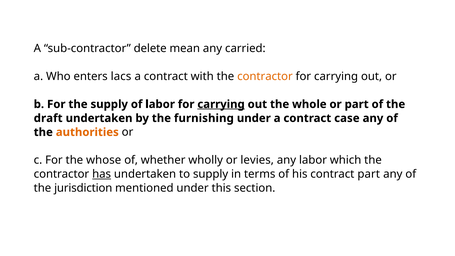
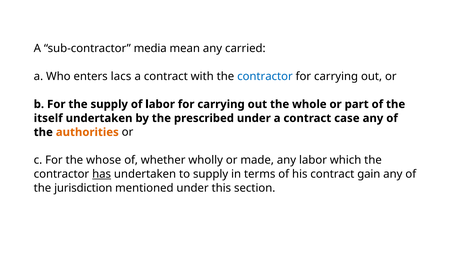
delete: delete -> media (150, 48)
contractor colour: orange -> blue (265, 76)
carrying underline: present -> none (221, 104)
draft: draft -> itself (48, 118)
furnishing: furnishing -> prescribed (204, 118)
levies: levies -> made (257, 160)
contract part: part -> gain (369, 174)
